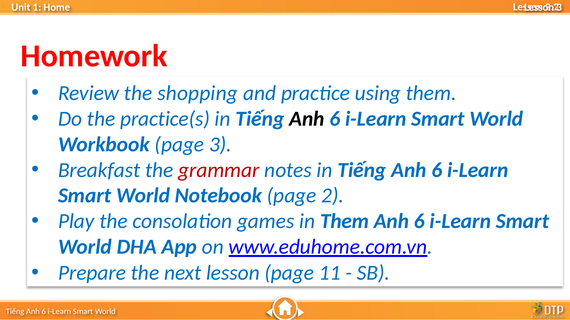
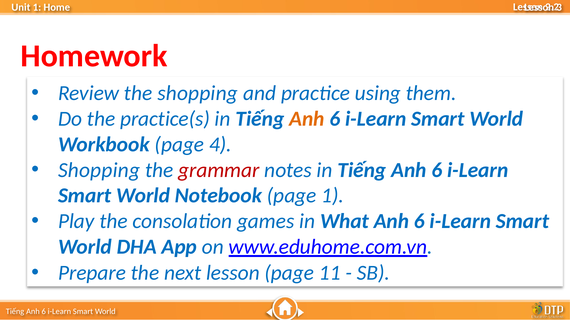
Anh colour: black -> orange (307, 119)
page 3: 3 -> 4 (220, 145)
Breakfast: Breakfast -> Shopping (99, 170)
page 2: 2 -> 1 (333, 196)
in Them: Them -> What (345, 222)
